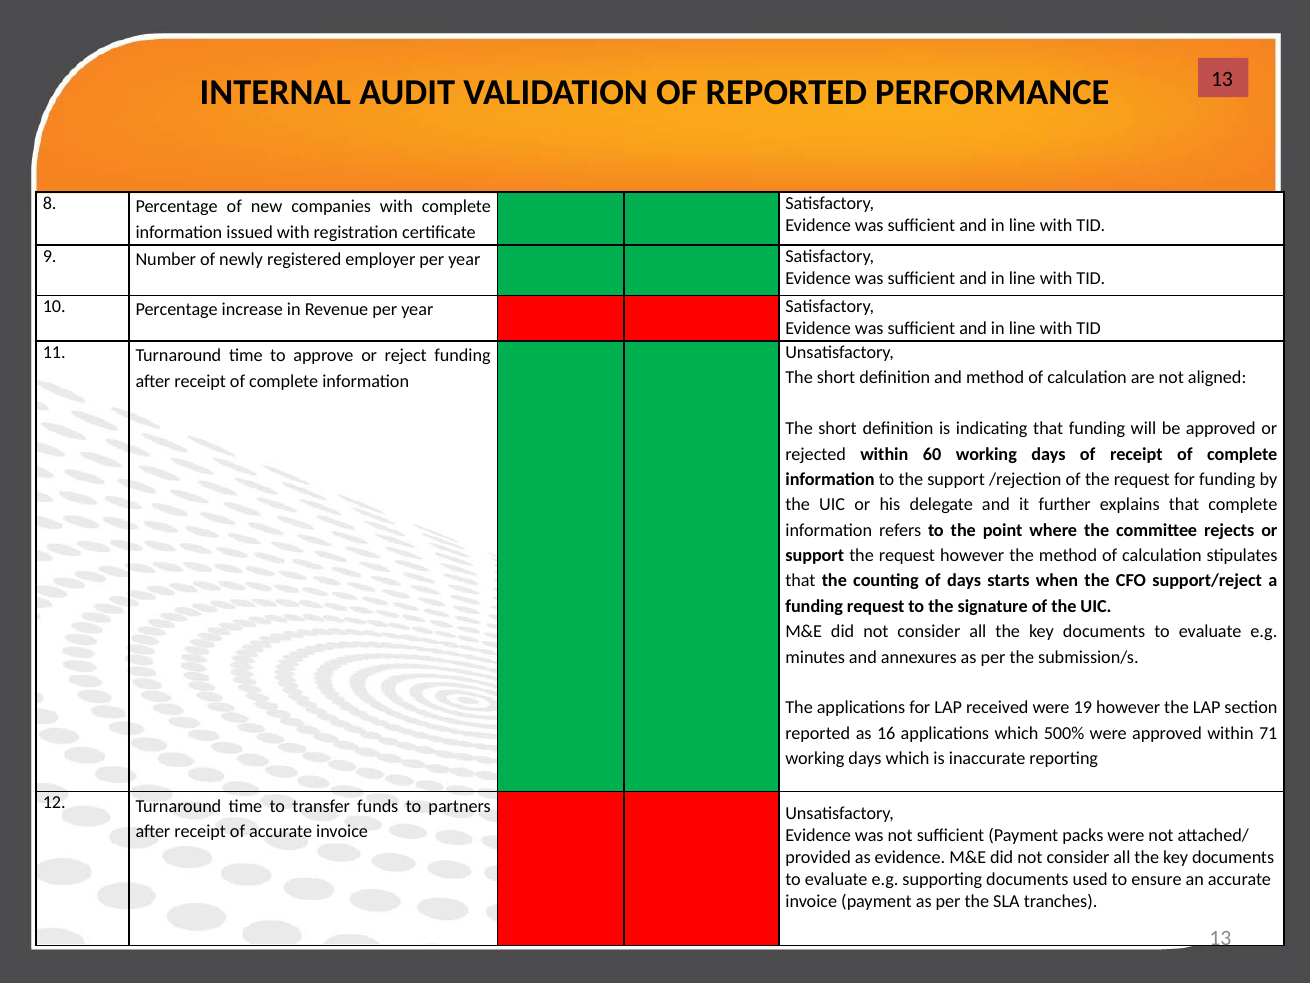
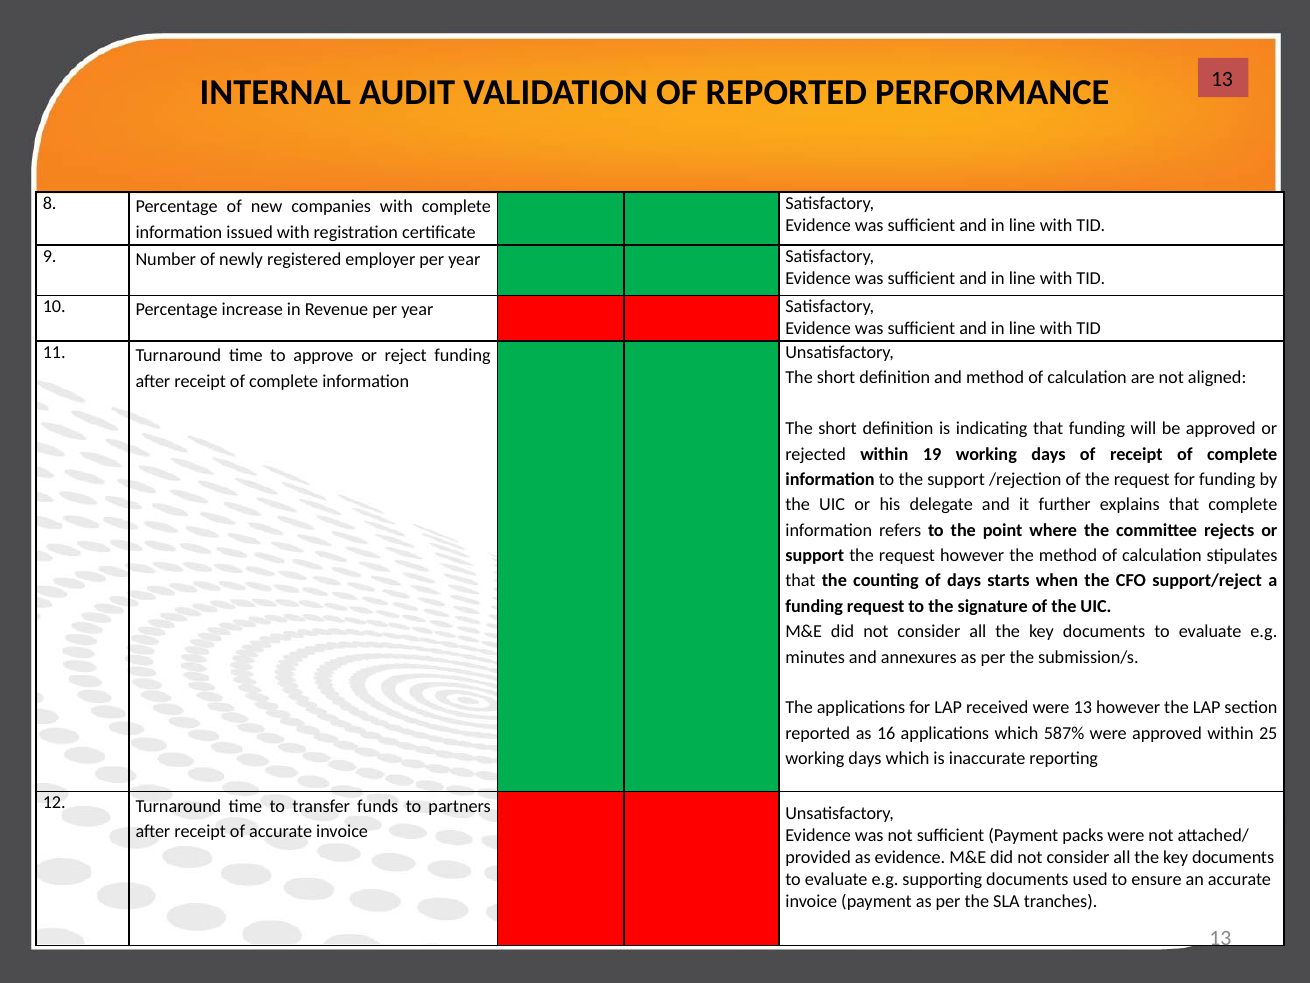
60: 60 -> 19 (932, 454)
were 19: 19 -> 13 (1083, 708)
500%: 500% -> 587% (1064, 733)
71: 71 -> 25 (1268, 733)
